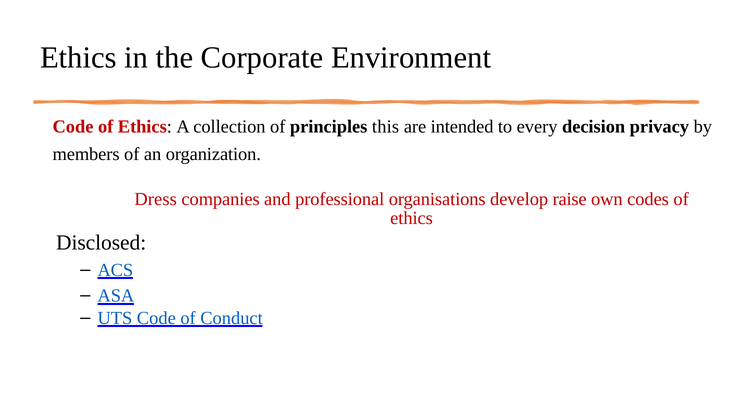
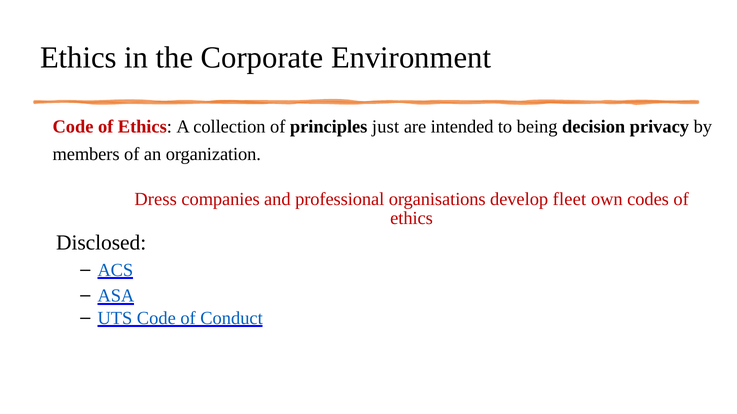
this: this -> just (386, 127)
every: every -> being (537, 127)
raise: raise -> fleet (569, 199)
